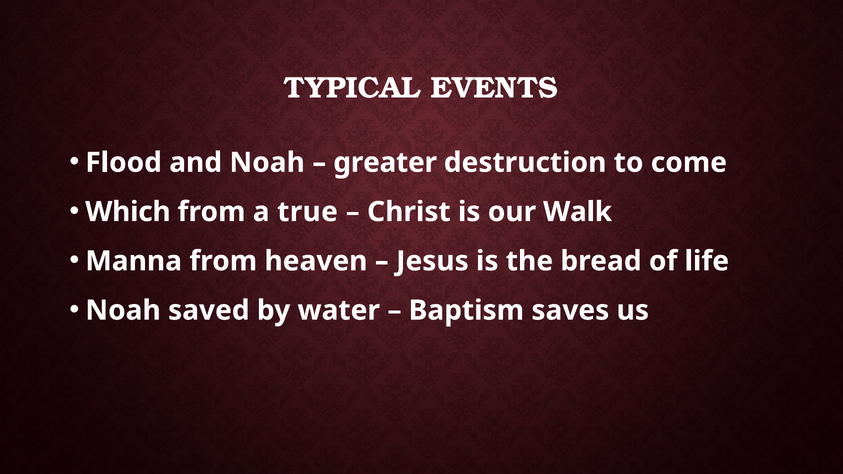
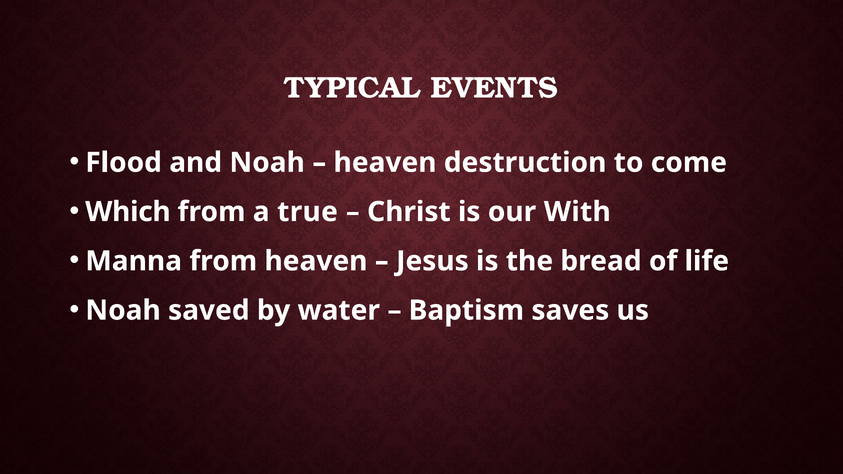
greater: greater -> heaven (385, 163)
Walk: Walk -> With (577, 212)
